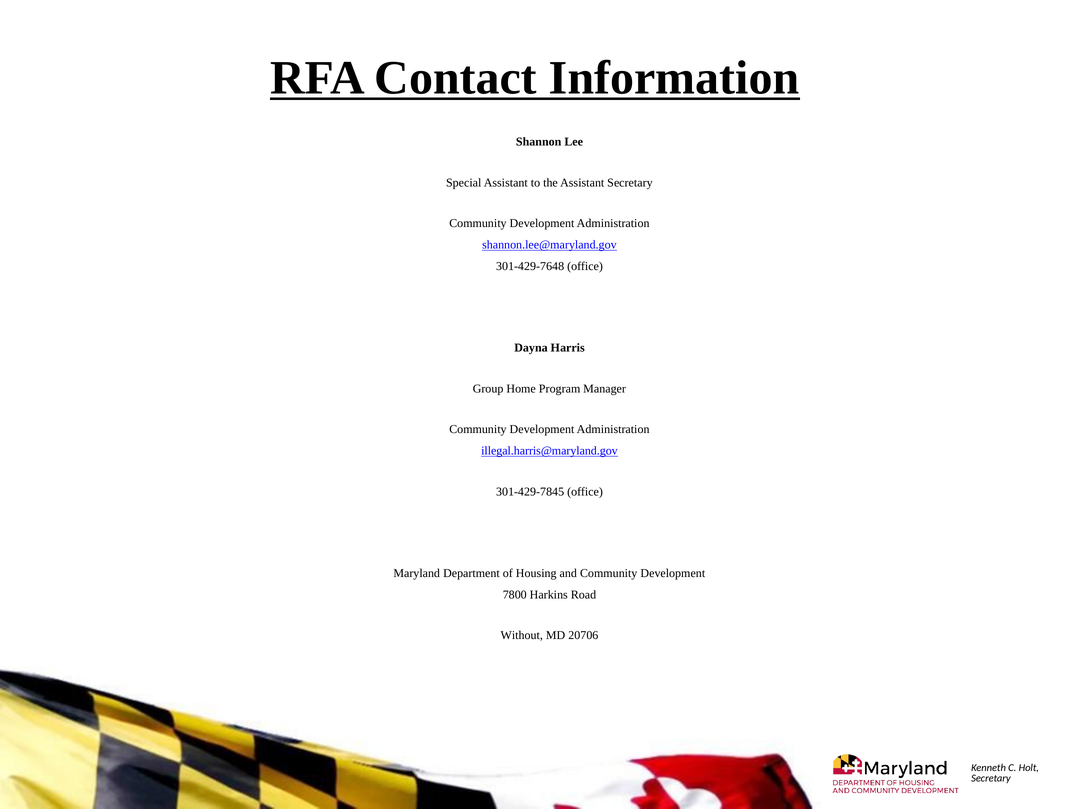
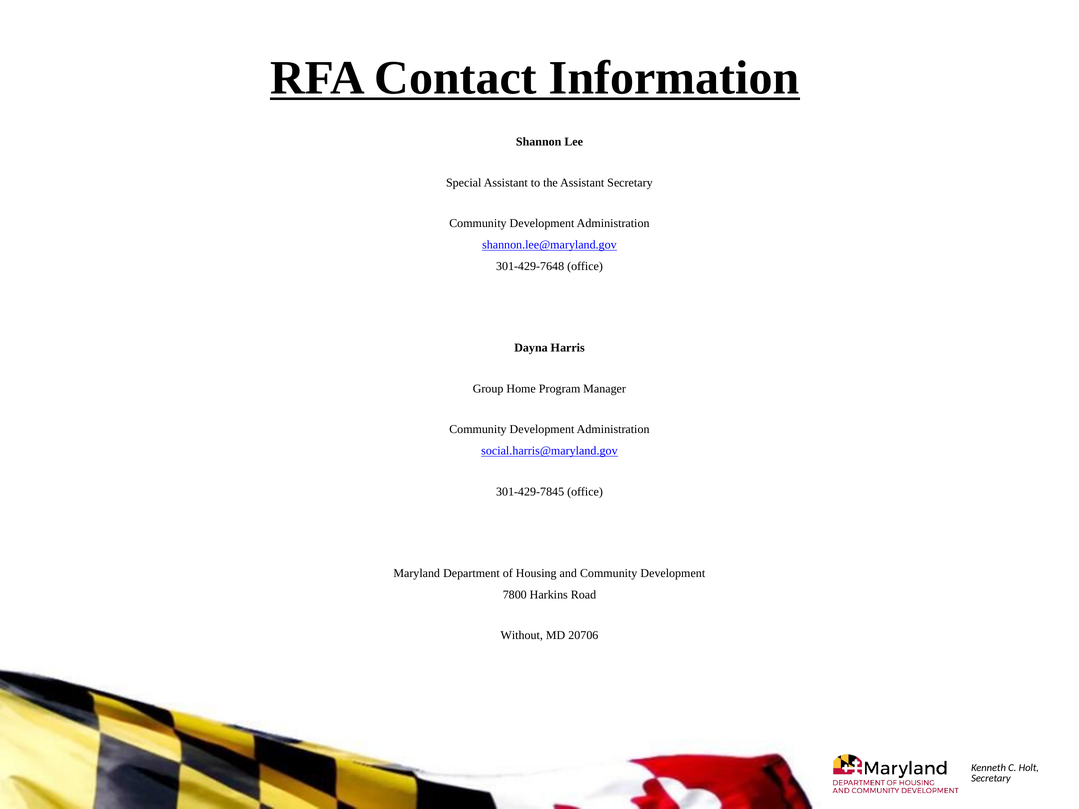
illegal.harris@maryland.gov: illegal.harris@maryland.gov -> social.harris@maryland.gov (549, 451)
